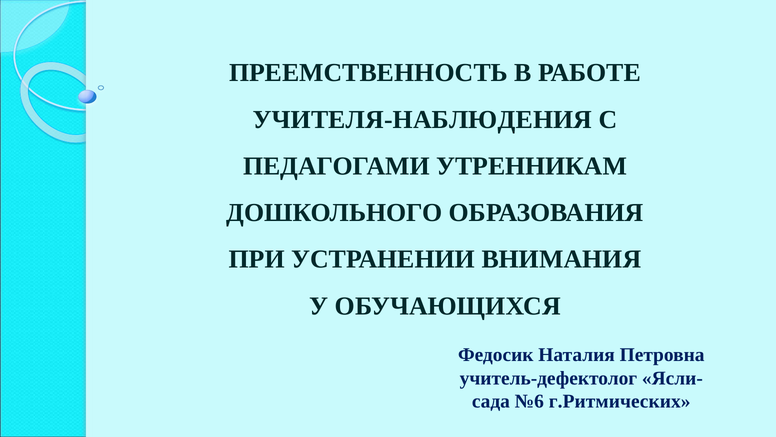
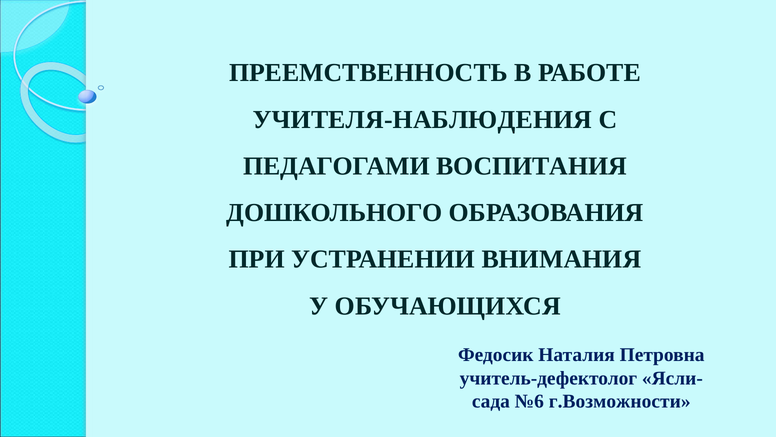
УТРЕННИКАМ: УТРЕННИКАМ -> ВОСПИТАНИЯ (532, 166)
г.Ритмических: г.Ритмических -> г.Возможности (620, 401)
